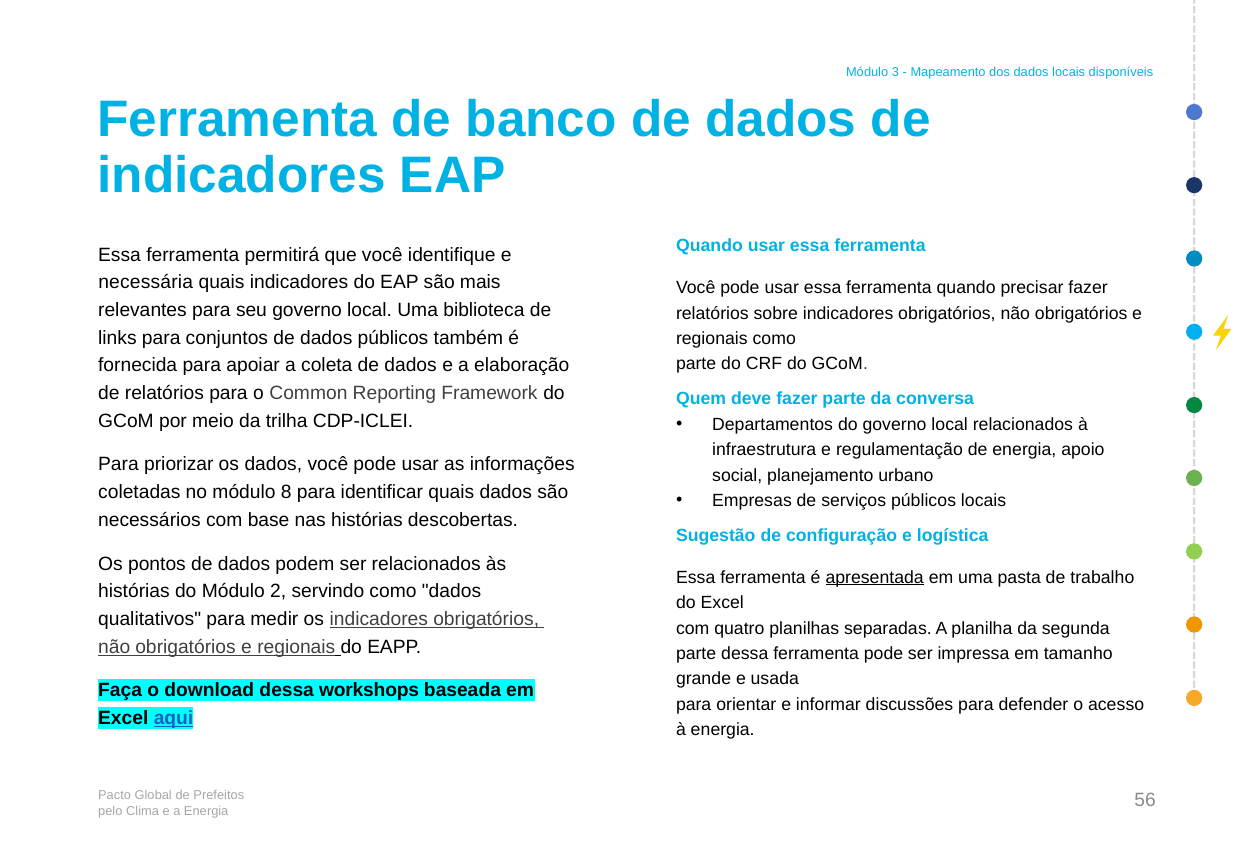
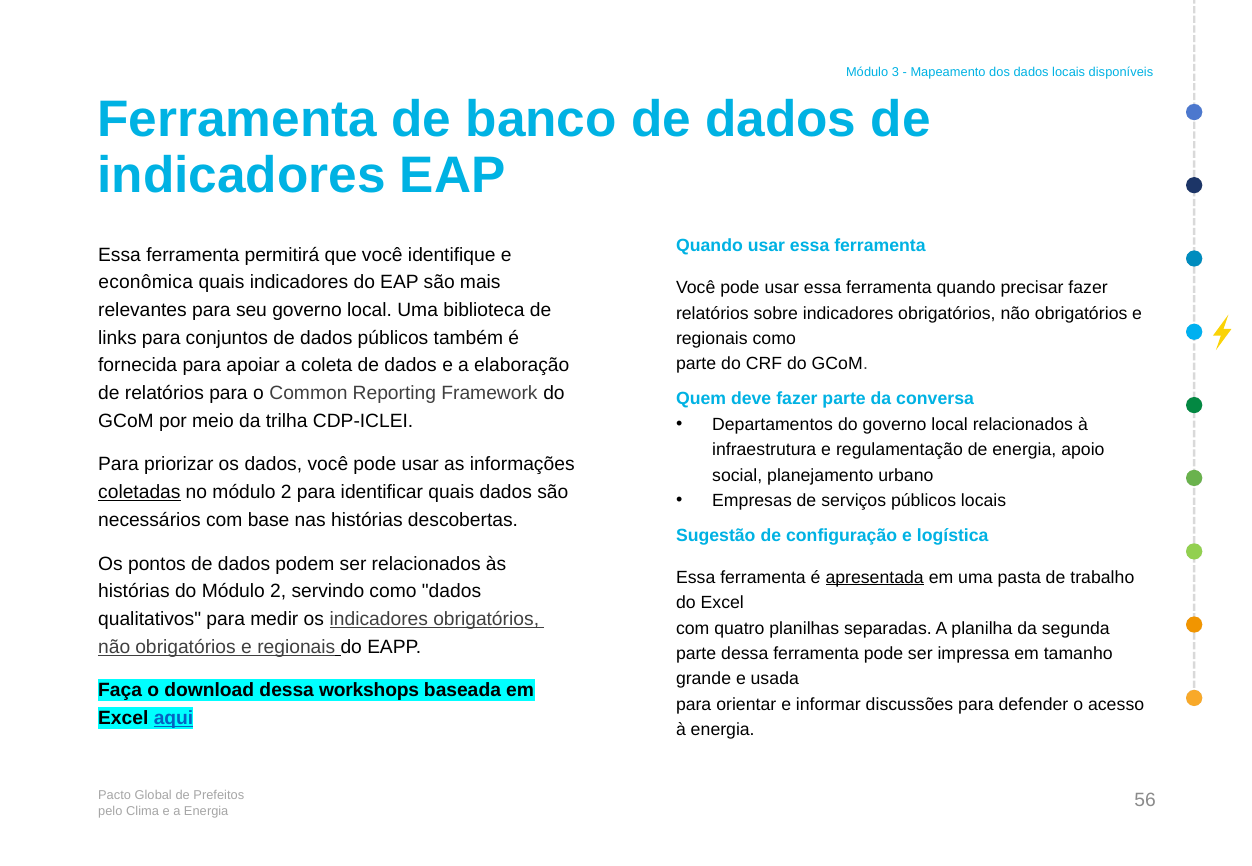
necessária: necessária -> econômica (146, 283)
coletadas underline: none -> present (139, 493)
no módulo 8: 8 -> 2 (286, 493)
